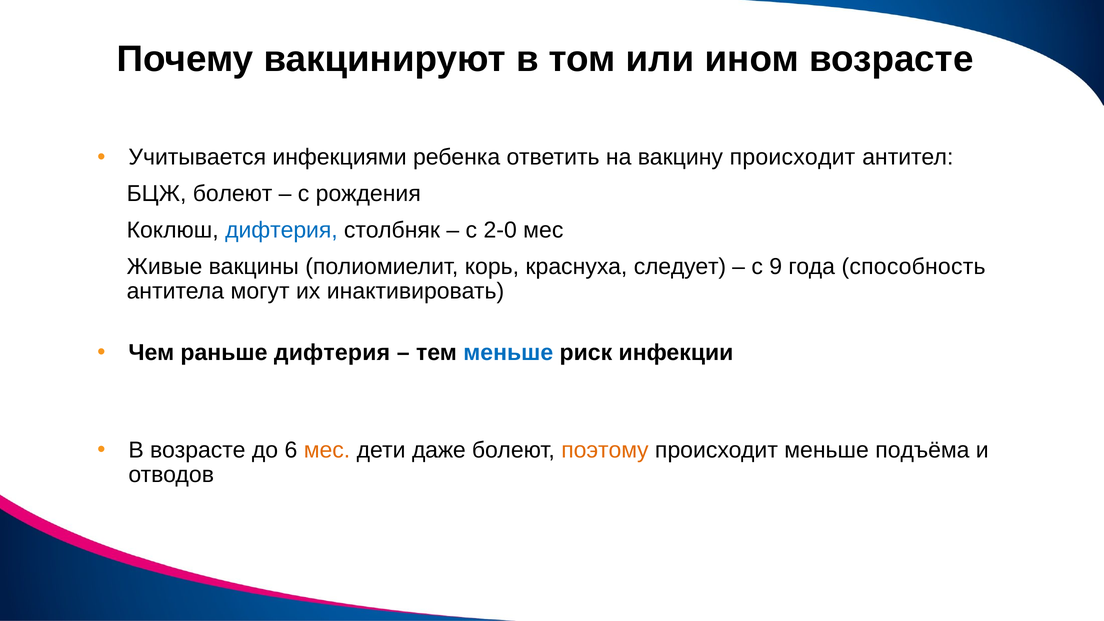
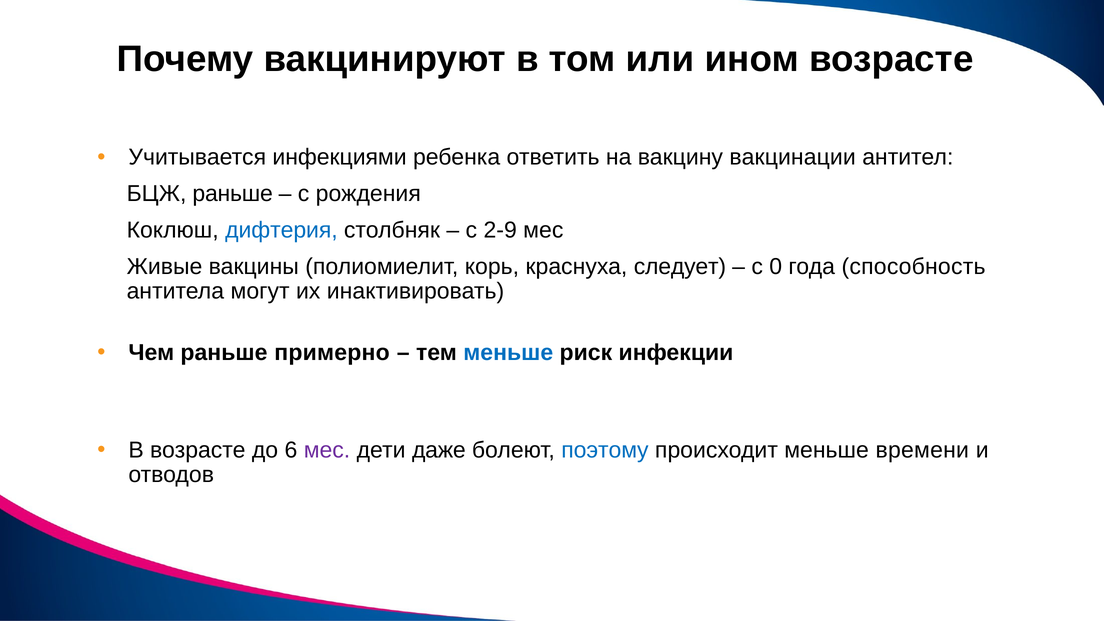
вакцину происходит: происходит -> вакцинации (793, 157)
БЦЖ болеют: болеют -> раньше (233, 194)
2-0: 2-0 -> 2-9 (500, 230)
9: 9 -> 0 (776, 266)
раньше дифтерия: дифтерия -> примерно (332, 352)
мес colour: orange -> purple (327, 450)
поэтому colour: orange -> blue (605, 450)
подъёма: подъёма -> времени (922, 450)
